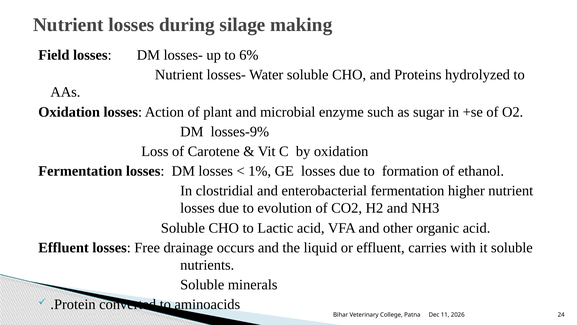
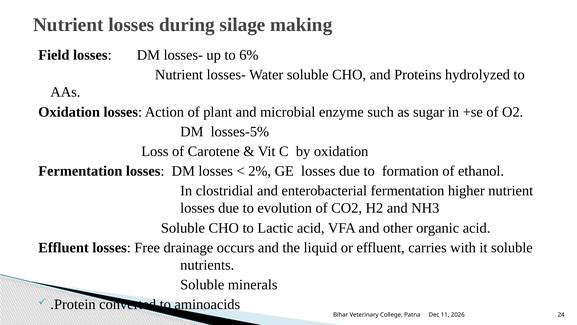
losses-9%: losses-9% -> losses-5% (240, 131)
1%: 1% -> 2% (260, 171)
